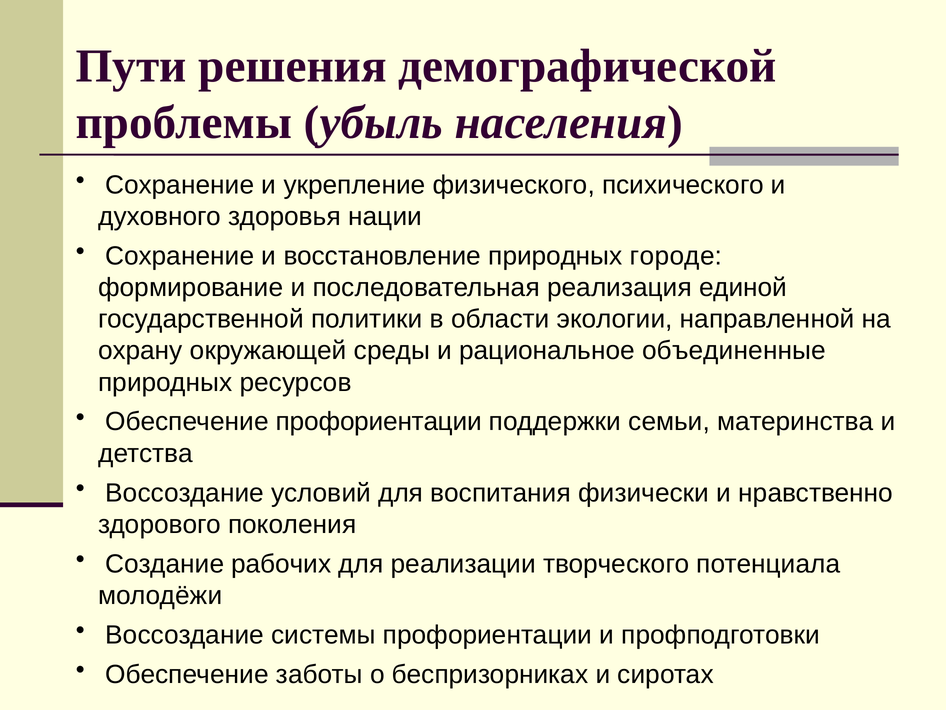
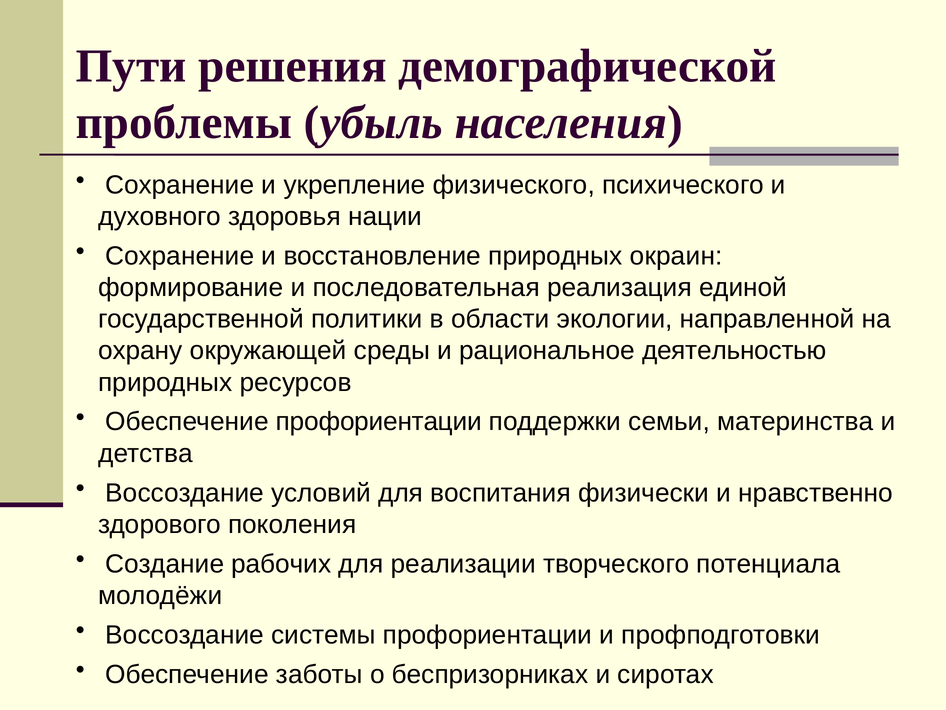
городе: городе -> окраин (676, 256)
объединенные: объединенные -> деятельностью (734, 351)
